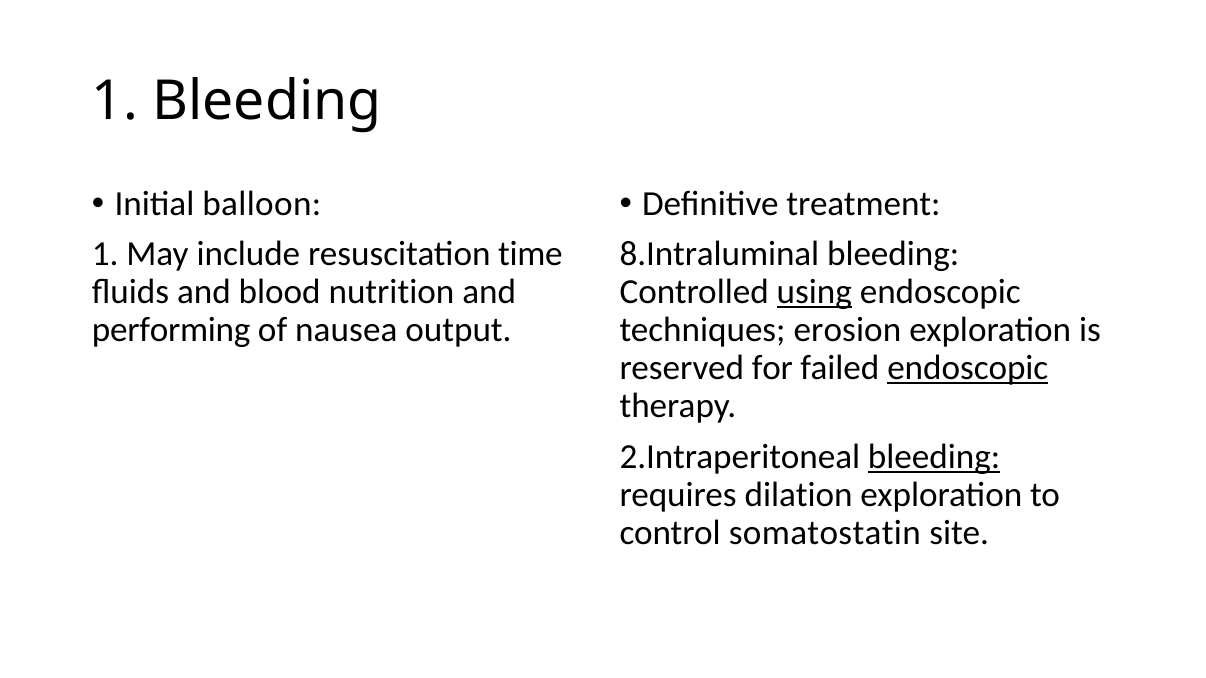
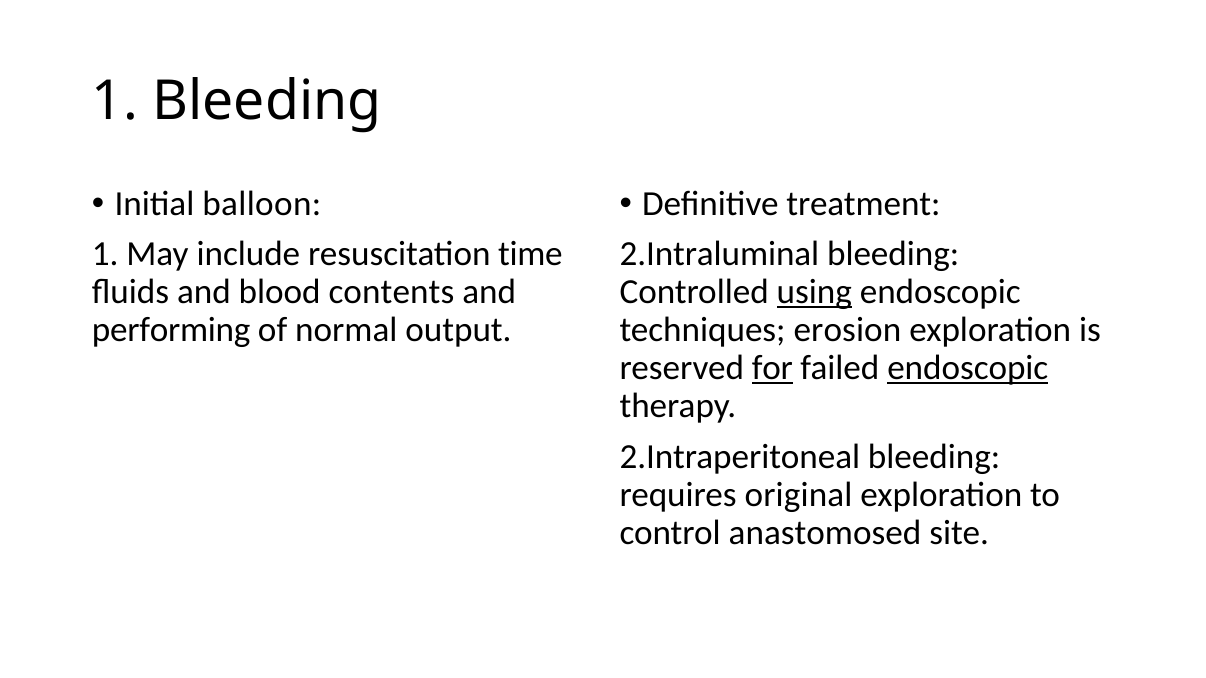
8.Intraluminal: 8.Intraluminal -> 2.Intraluminal (719, 254)
nutrition: nutrition -> contents (391, 292)
nausea: nausea -> normal (346, 330)
for underline: none -> present (772, 368)
bleeding underline: present -> none (934, 457)
dilation: dilation -> original (799, 495)
somatostatin: somatostatin -> anastomosed (825, 533)
